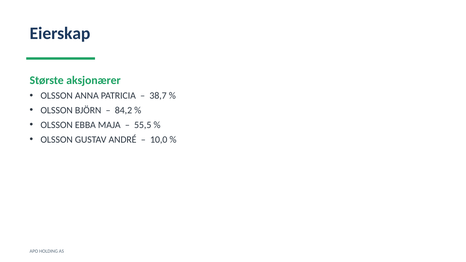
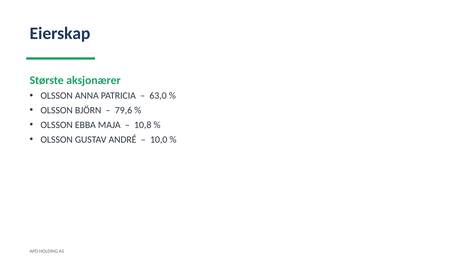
38,7: 38,7 -> 63,0 (158, 96)
84,2: 84,2 -> 79,6 (123, 110)
55,5: 55,5 -> 10,8 (143, 125)
